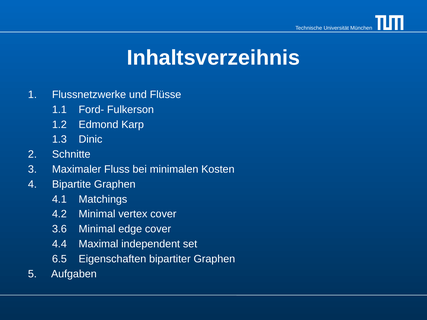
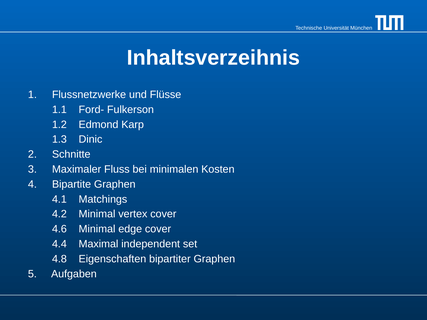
3.6: 3.6 -> 4.6 (59, 229)
6.5: 6.5 -> 4.8 (59, 259)
